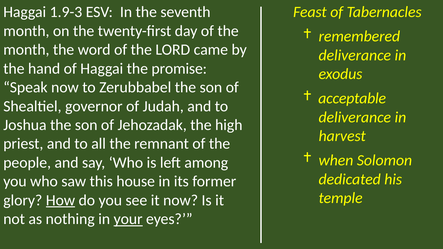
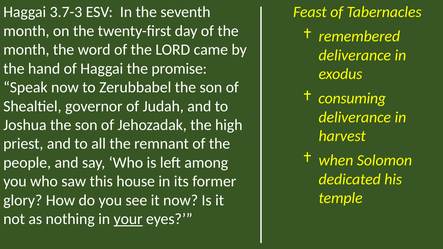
1.9-3: 1.9-3 -> 3.7-3 (66, 12)
acceptable: acceptable -> consuming (352, 99)
How underline: present -> none (60, 200)
